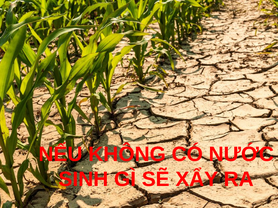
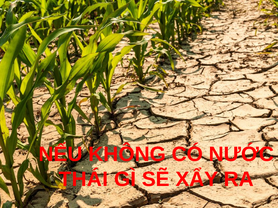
SINH: SINH -> THÁI (83, 180)
